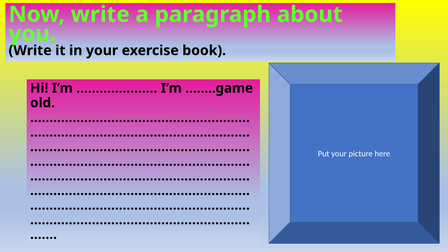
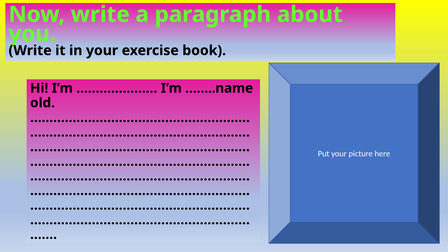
……..game: ……..game -> ……..name (219, 88)
